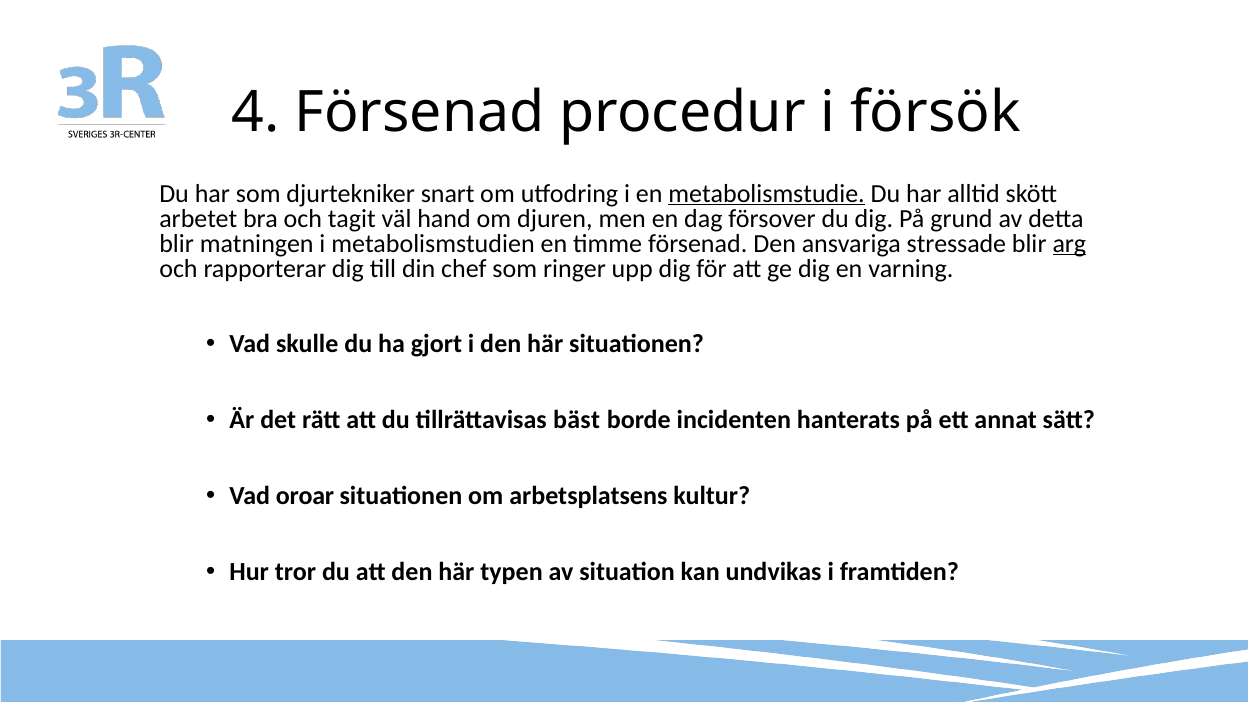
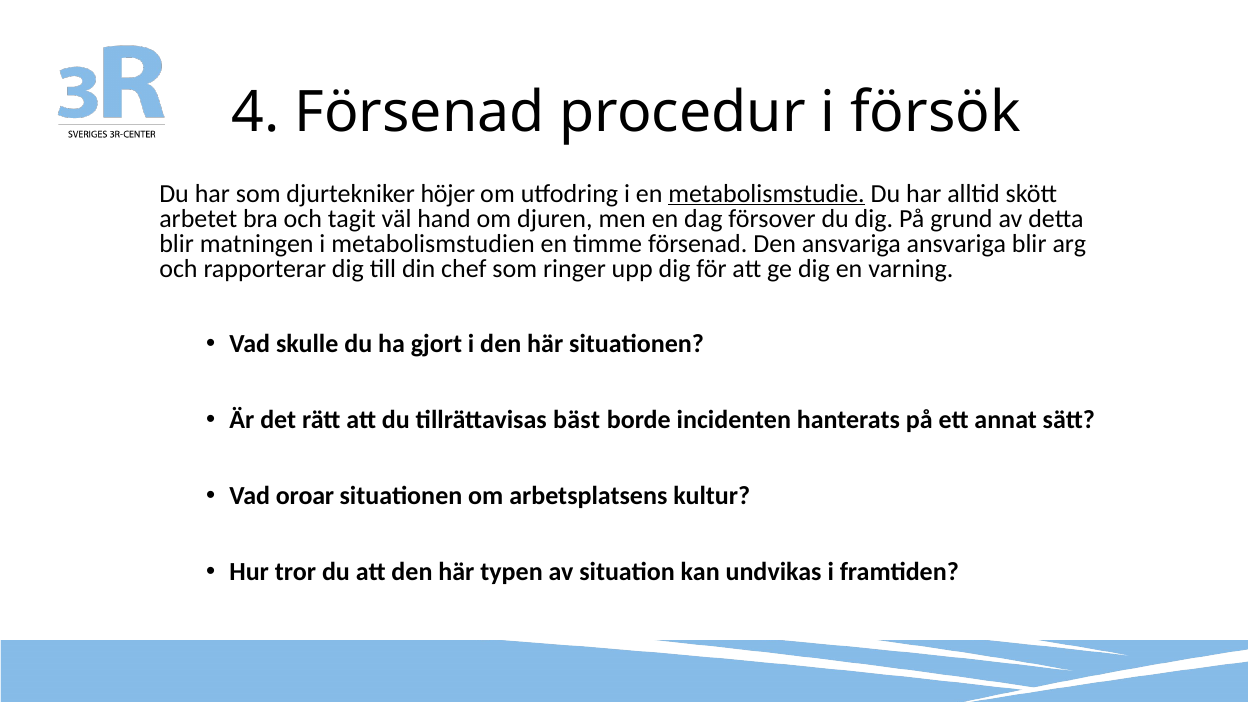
snart: snart -> höjer (448, 193)
ansvariga stressade: stressade -> ansvariga (956, 243)
arg underline: present -> none (1069, 243)
